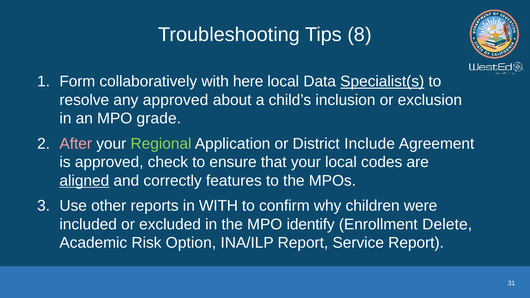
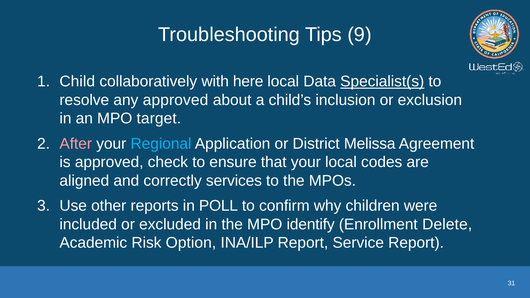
8: 8 -> 9 (359, 34)
Form: Form -> Child (77, 82)
grade: grade -> target (159, 119)
Regional colour: light green -> light blue (161, 144)
Include: Include -> Melissa (370, 144)
aligned underline: present -> none (84, 181)
features: features -> services (234, 181)
in WITH: WITH -> POLL (218, 206)
